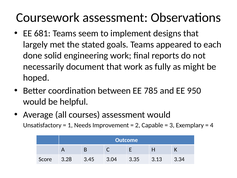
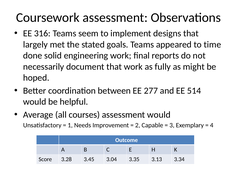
681: 681 -> 316 (42, 33)
each: each -> time (212, 44)
785: 785 -> 277 (151, 91)
950: 950 -> 514 (194, 91)
